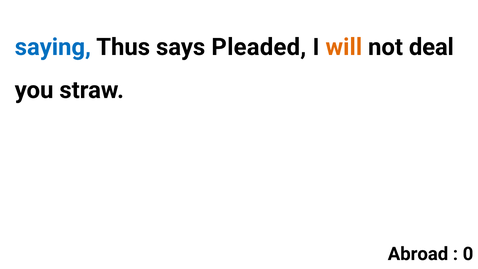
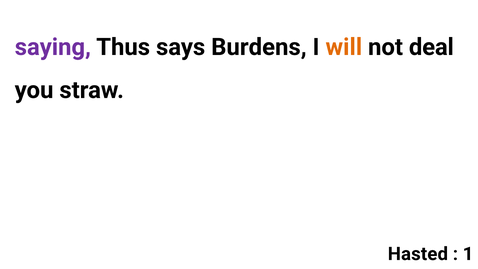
saying colour: blue -> purple (53, 47)
Pleaded: Pleaded -> Burdens (259, 47)
Abroad: Abroad -> Hasted (418, 254)
0: 0 -> 1 (468, 254)
